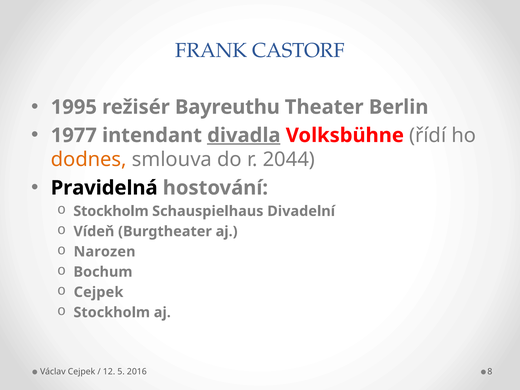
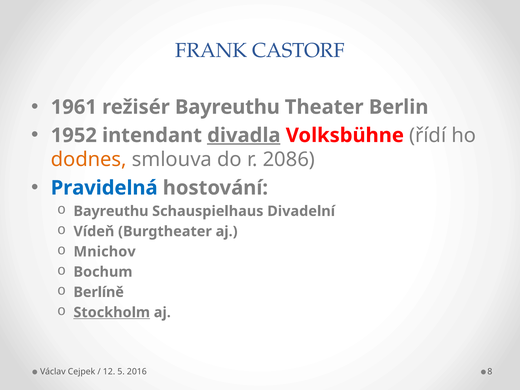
1995: 1995 -> 1961 (74, 107)
1977: 1977 -> 1952 (74, 135)
2044: 2044 -> 2086 (289, 160)
Pravidelná colour: black -> blue (104, 188)
Stockholm: Stockholm -> Bayreuthu (111, 211)
Narozen: Narozen -> Mnichov (105, 252)
Cejpek: Cejpek -> Berlíně (99, 292)
Stockholm underline: none -> present (112, 312)
